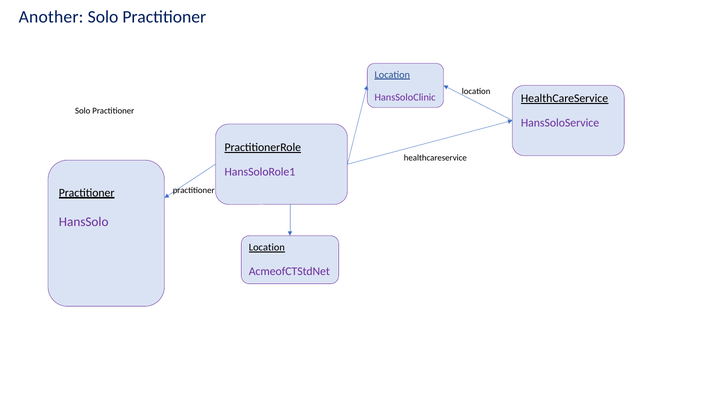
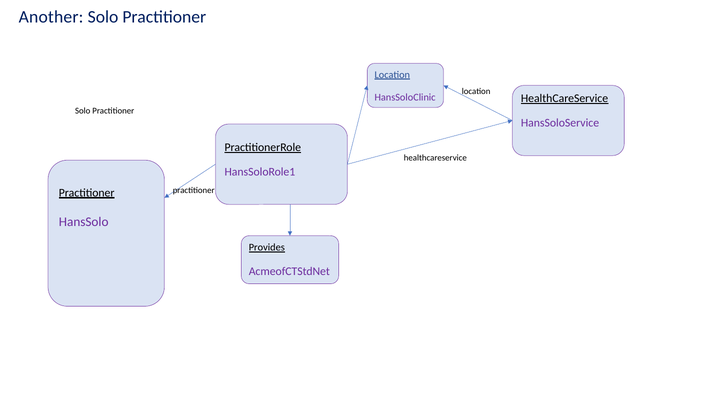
Location: Location -> Provides (267, 248)
